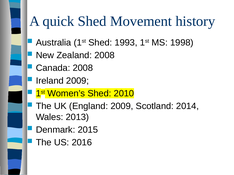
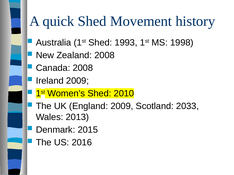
2014: 2014 -> 2033 (188, 106)
